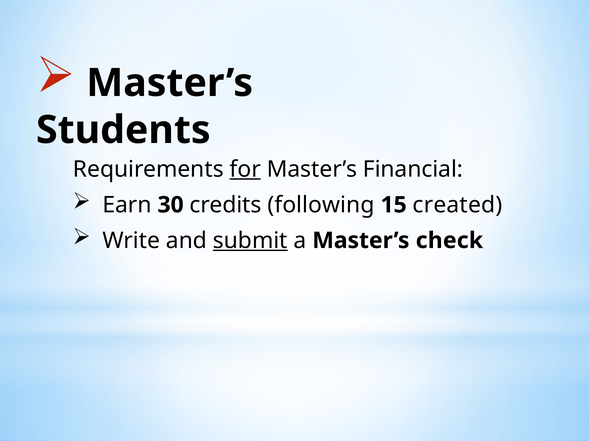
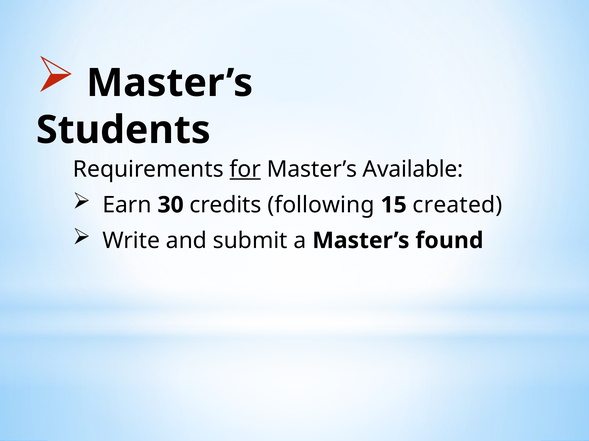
Financial: Financial -> Available (413, 170)
submit underline: present -> none (250, 241)
check: check -> found (449, 241)
